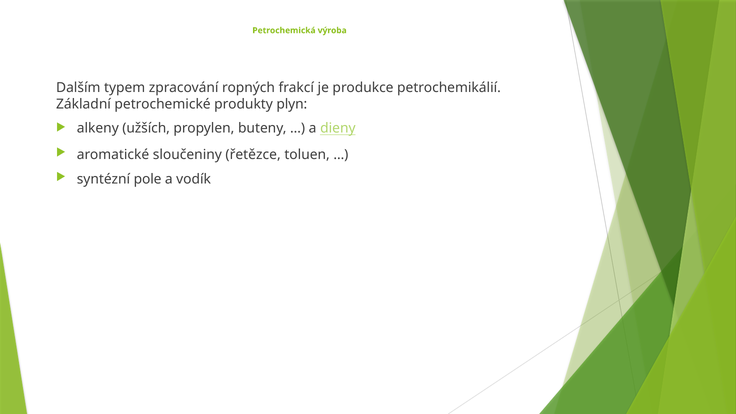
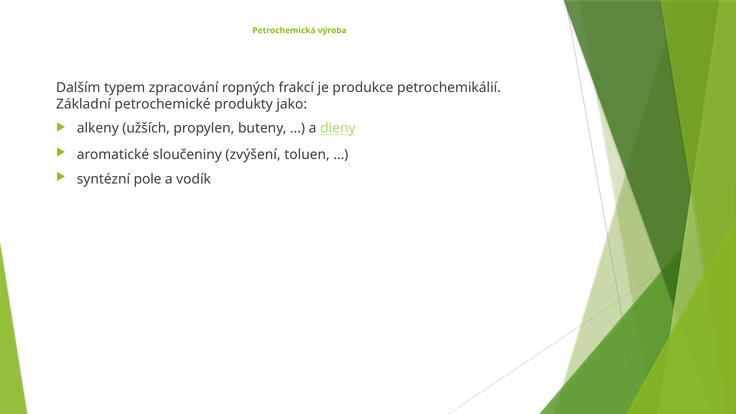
plyn: plyn -> jako (292, 104)
řetězce: řetězce -> zvýšení (253, 155)
